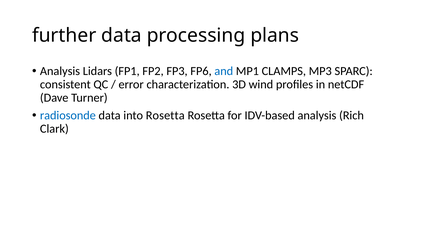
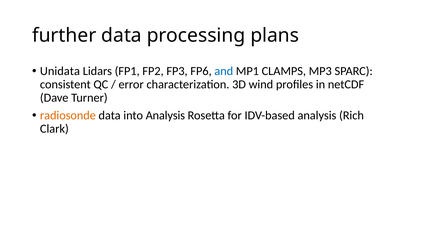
Analysis: Analysis -> Unidata (60, 71)
radiosonde colour: blue -> orange (68, 115)
into Rosetta: Rosetta -> Analysis (165, 115)
